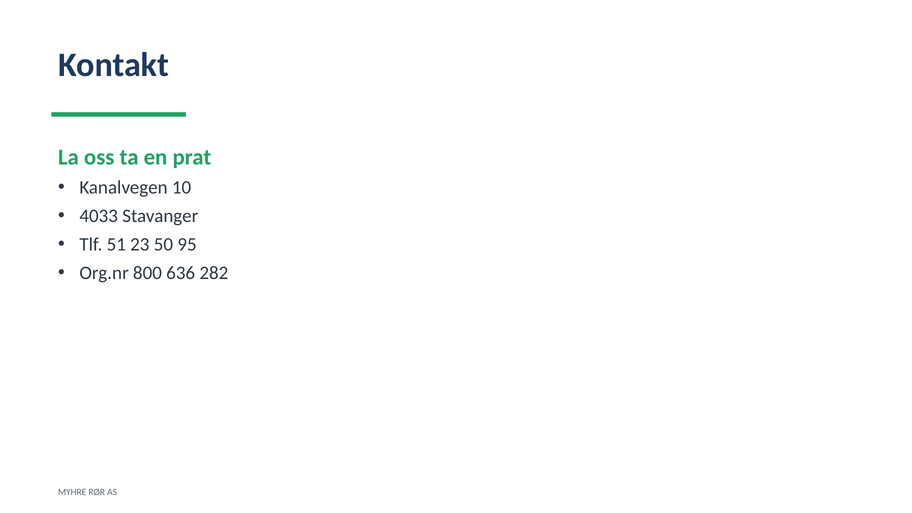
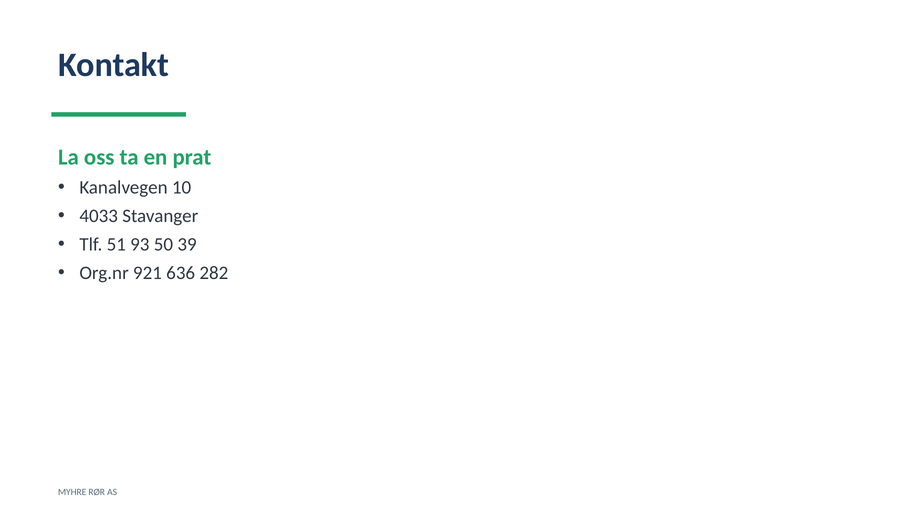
23: 23 -> 93 (140, 245)
95: 95 -> 39 (187, 245)
800: 800 -> 921 (147, 273)
